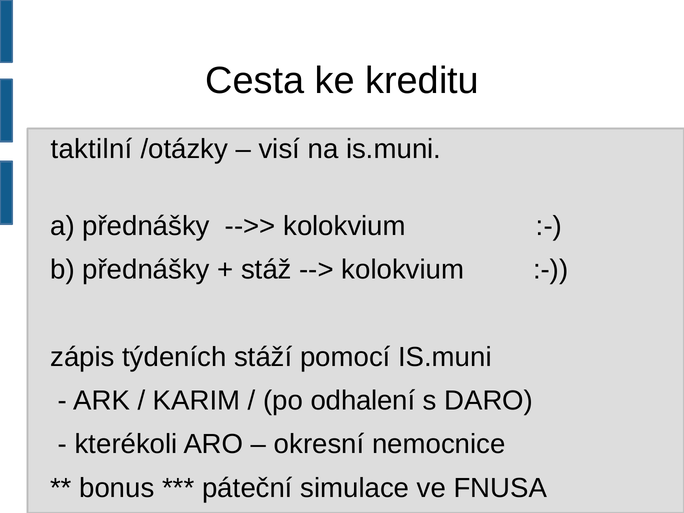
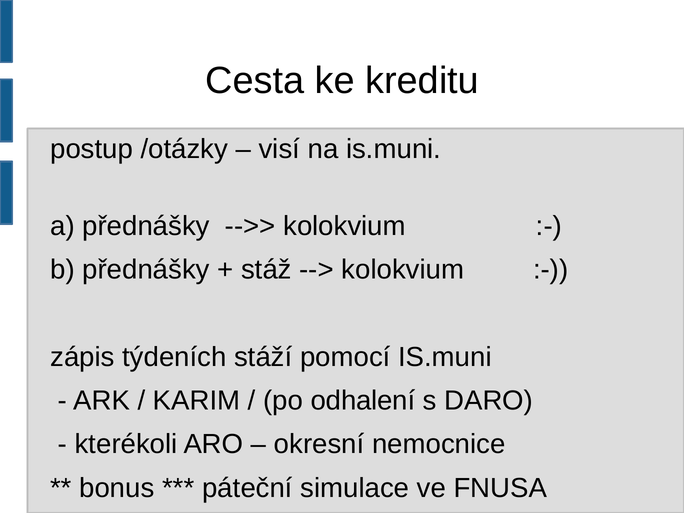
taktilní: taktilní -> postup (92, 149)
